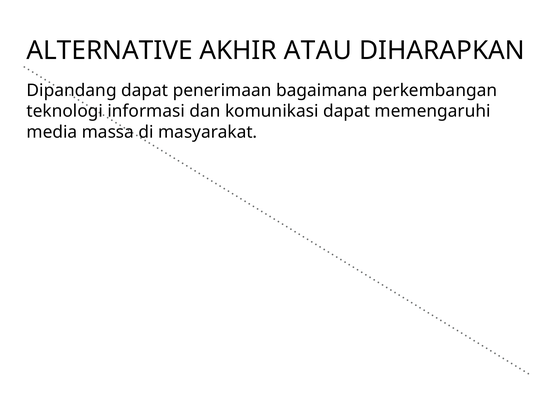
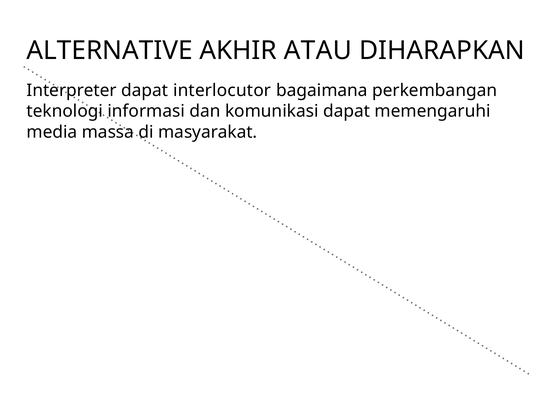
Dipandang: Dipandang -> Interpreter (72, 91)
penerimaan: penerimaan -> interlocutor (222, 91)
